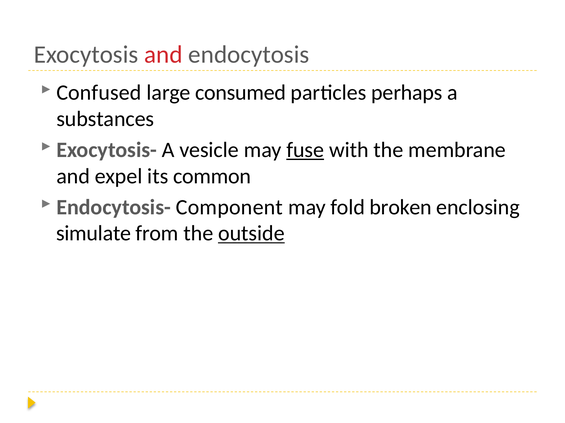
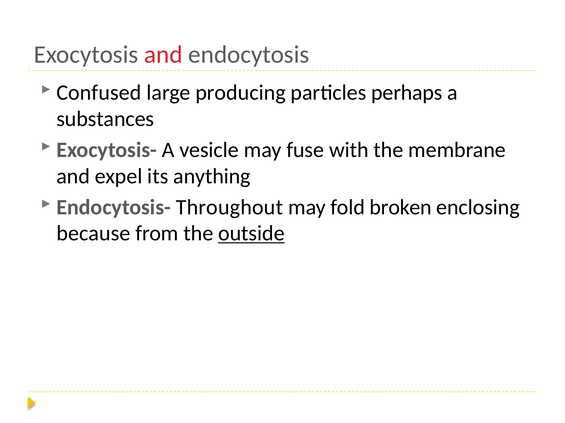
consumed: consumed -> producing (241, 93)
fuse underline: present -> none (305, 150)
common: common -> anything (212, 176)
Component: Component -> Throughout (229, 207)
simulate: simulate -> because (93, 234)
